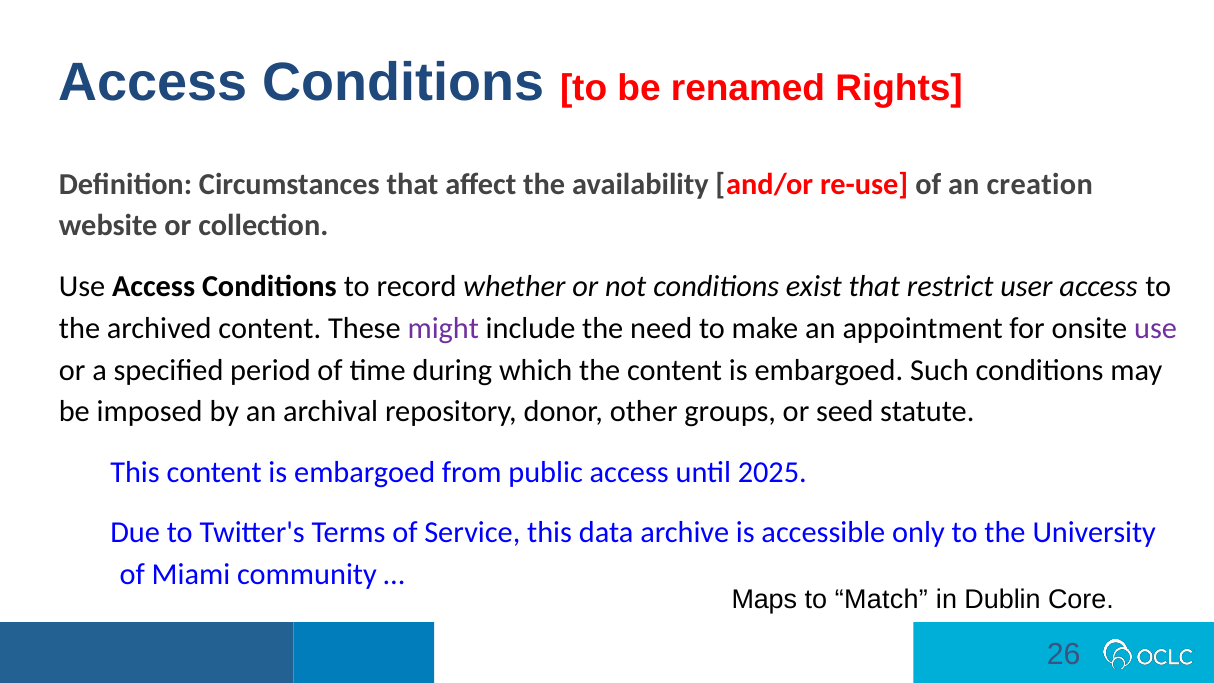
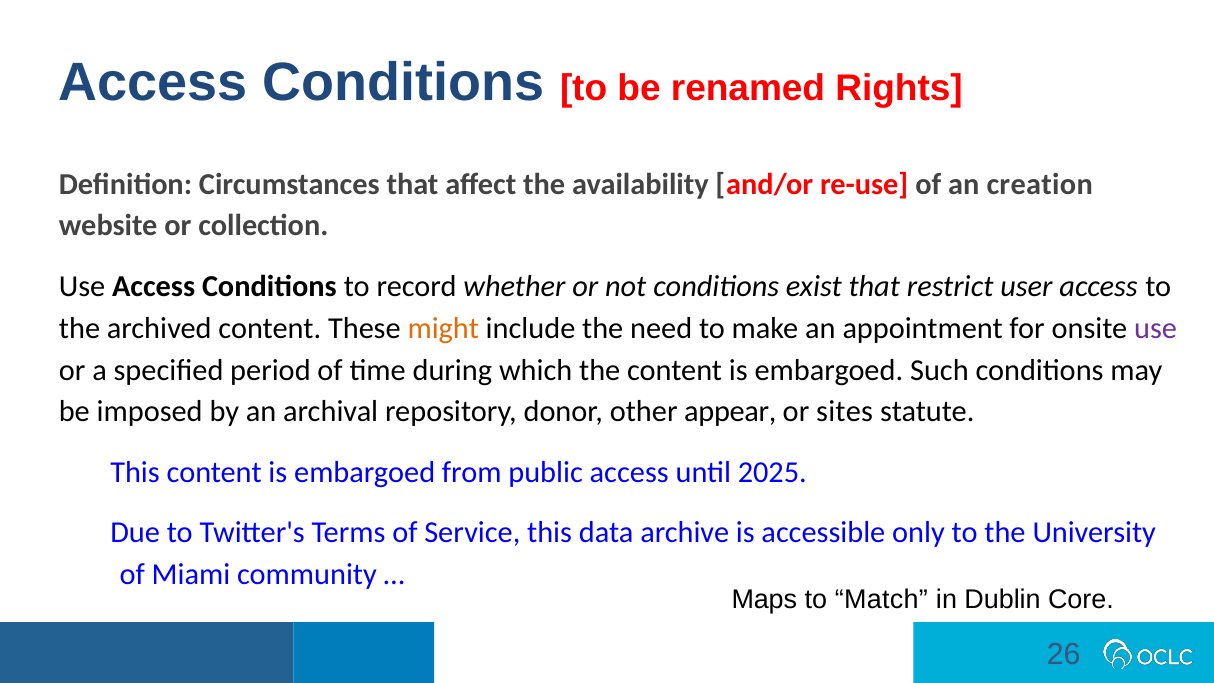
might colour: purple -> orange (443, 328)
groups: groups -> appear (730, 412)
seed: seed -> sites (845, 412)
